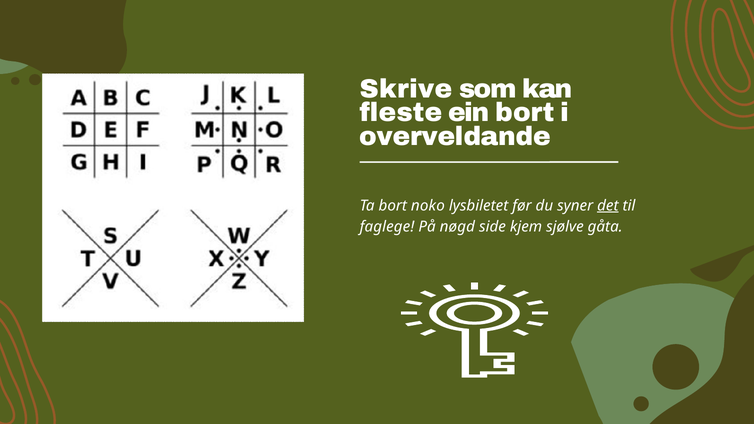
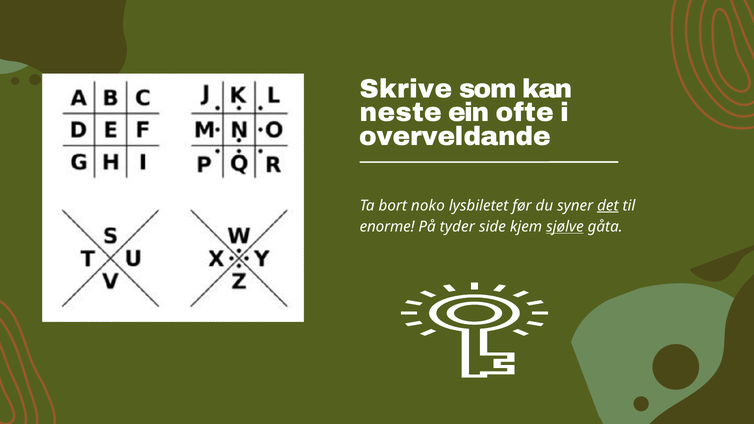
fleste: fleste -> neste (401, 113)
ein bort: bort -> ofte (525, 113)
faglege: faglege -> enorme (387, 227)
nøgd: nøgd -> tyder (457, 227)
sjølve underline: none -> present (565, 227)
